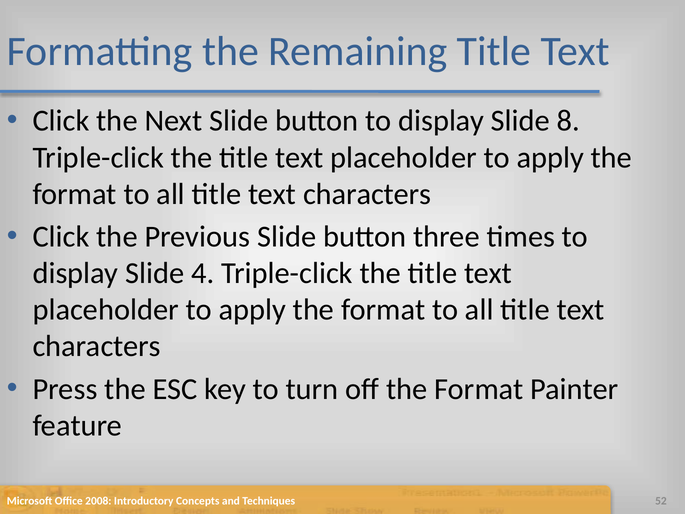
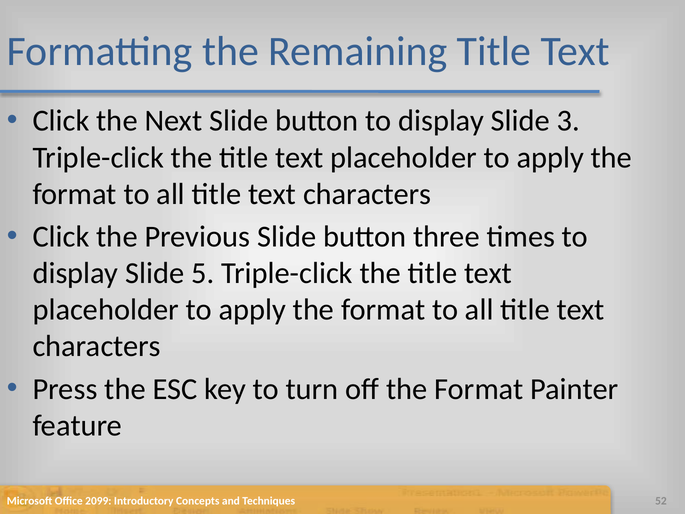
8: 8 -> 3 (568, 121)
4: 4 -> 5 (203, 273)
2008: 2008 -> 2099 (98, 501)
